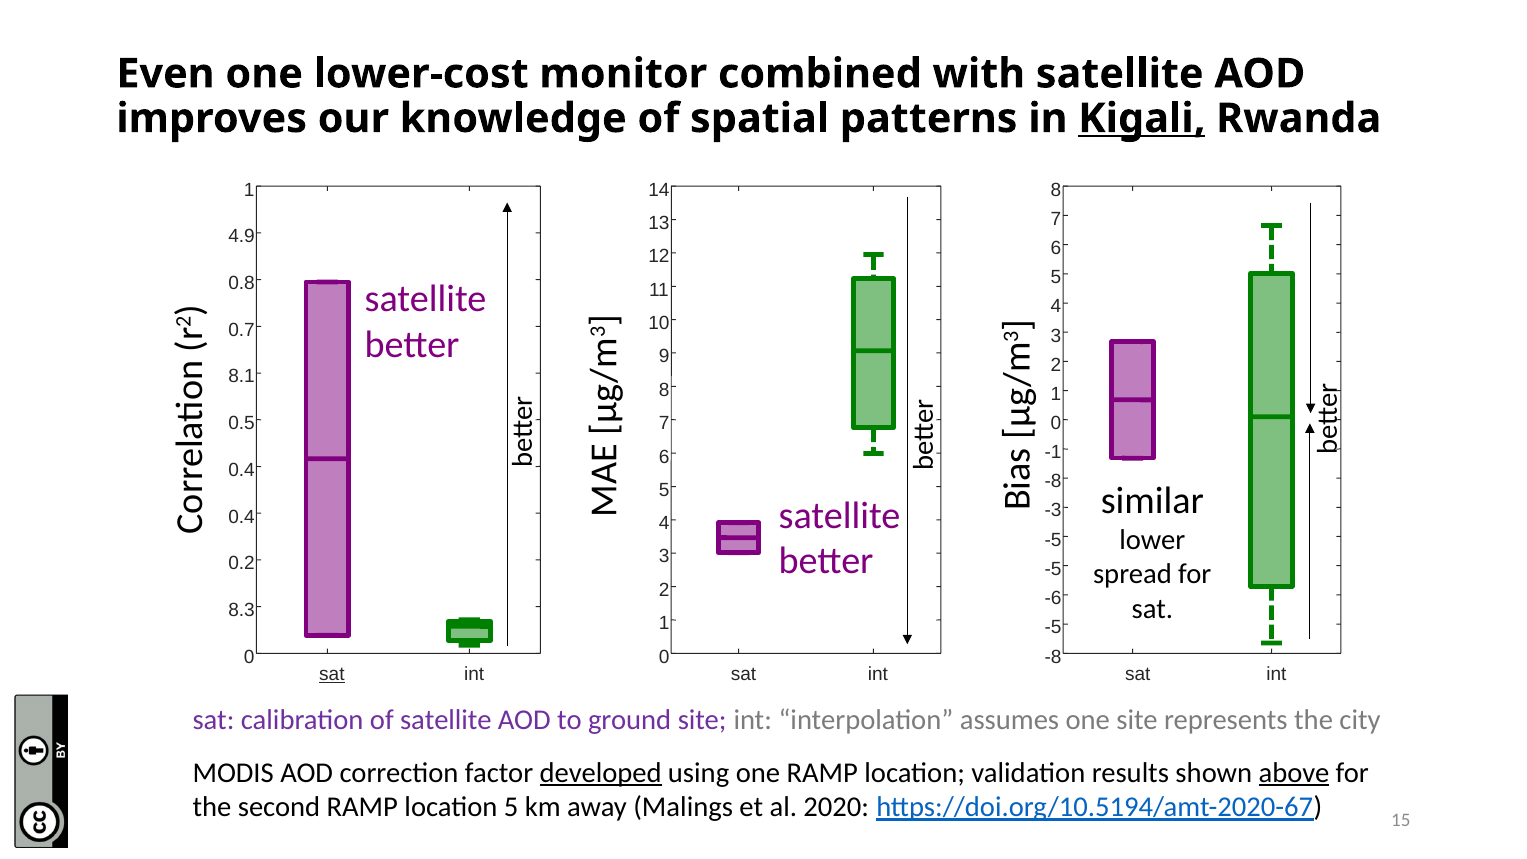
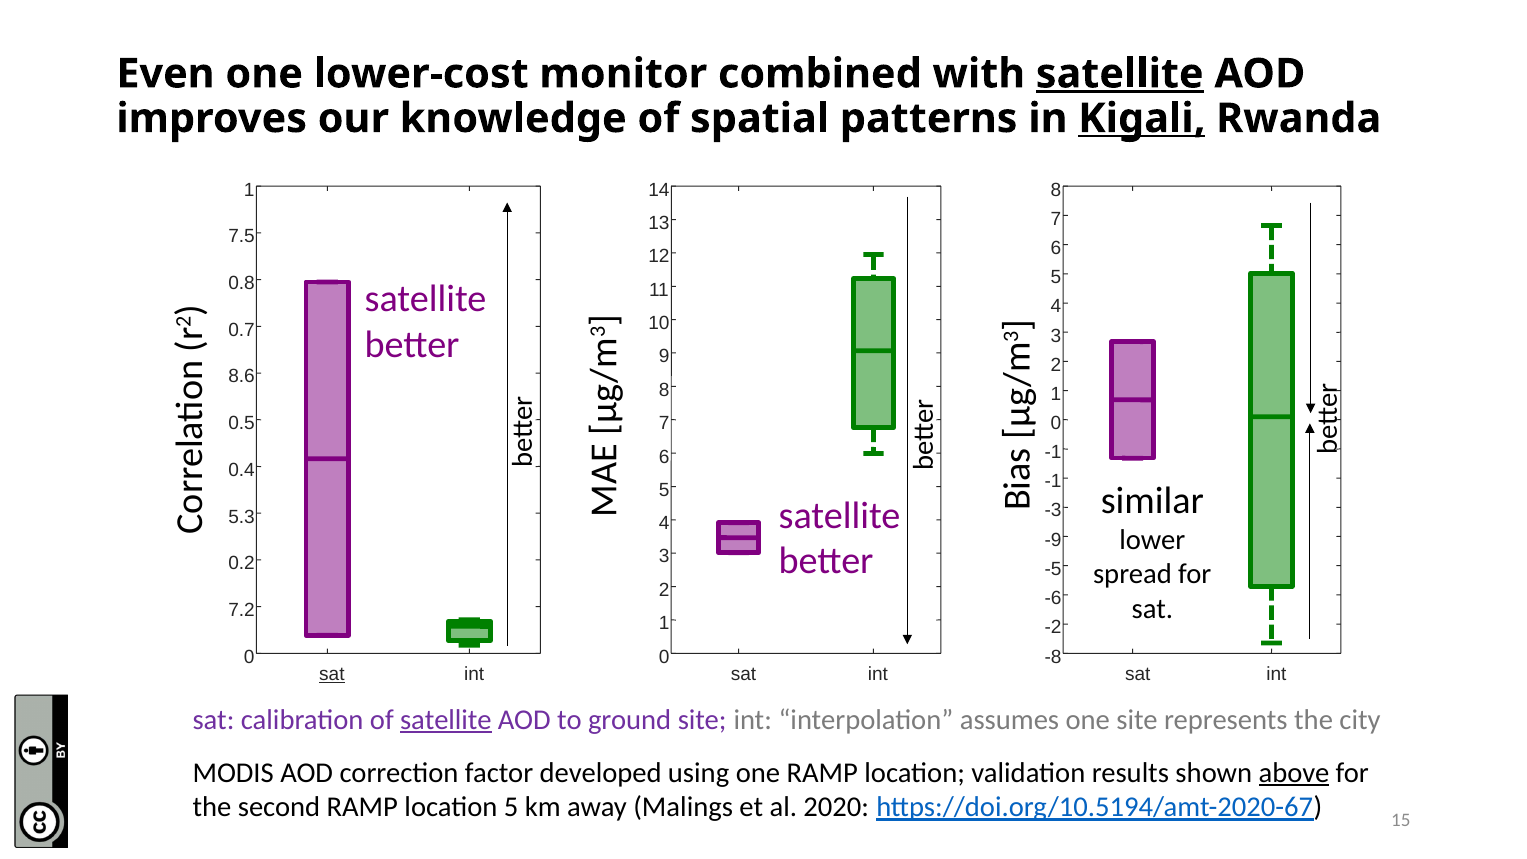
satellite underline: none -> present (1120, 74)
4.9: 4.9 -> 7.5 (241, 237)
8.1: 8.1 -> 8.6 (241, 376)
-8: -8 -> -1 (1053, 481)
0.4: 0.4 -> 5.3 (241, 517)
-5: -5 -> -9 (1053, 540)
8.3: 8.3 -> 7.2 (241, 610)
-5: -5 -> -2 (1053, 628)
satellite underline: none -> present (446, 720)
developed underline: present -> none (601, 773)
